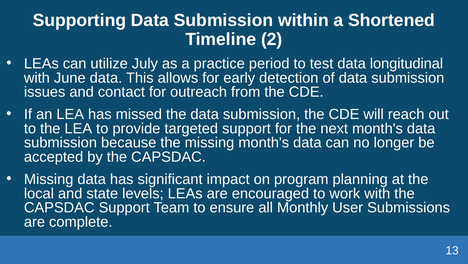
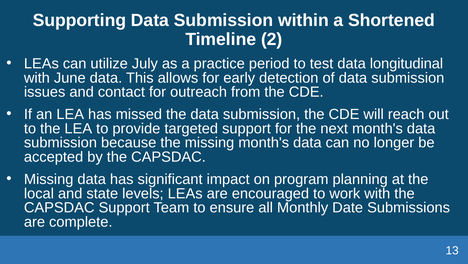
User: User -> Date (348, 207)
